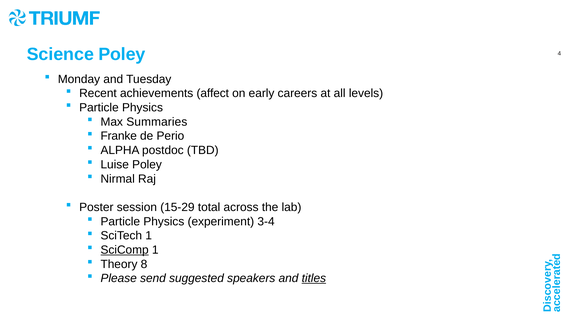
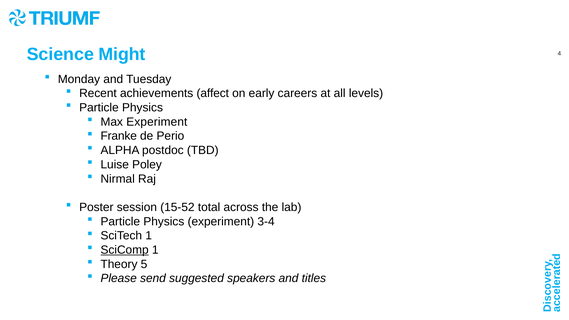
Science Poley: Poley -> Might (122, 54)
Max Summaries: Summaries -> Experiment (157, 122)
15-29: 15-29 -> 15-52 (177, 207)
8: 8 -> 5 (144, 264)
titles underline: present -> none (314, 278)
